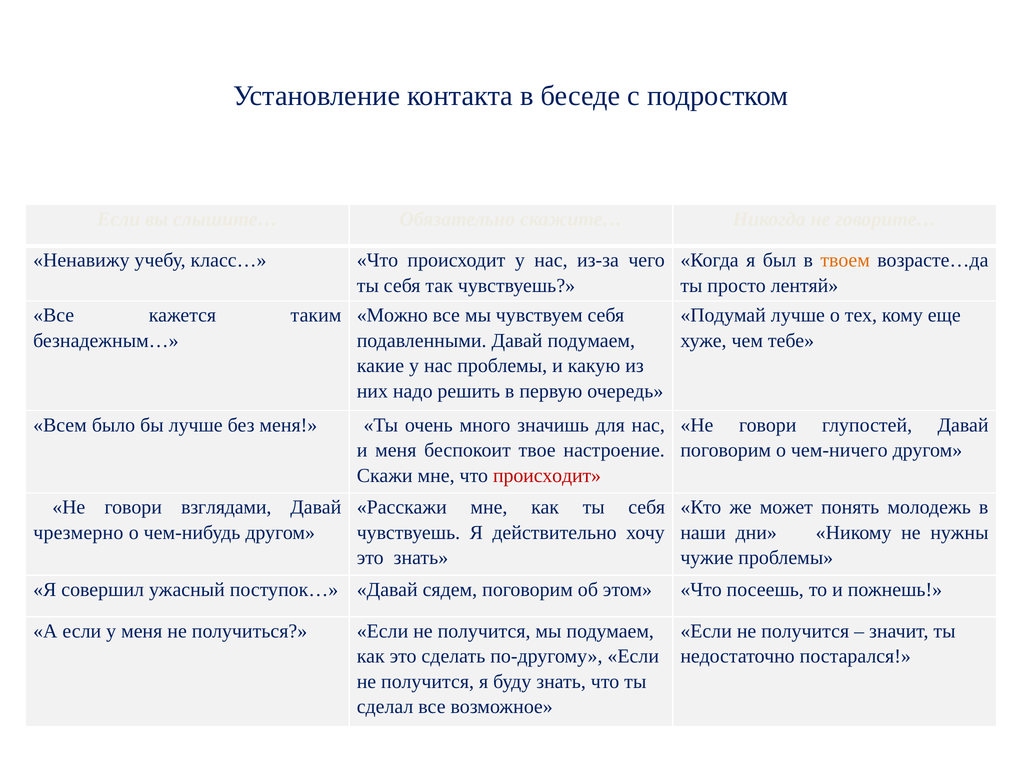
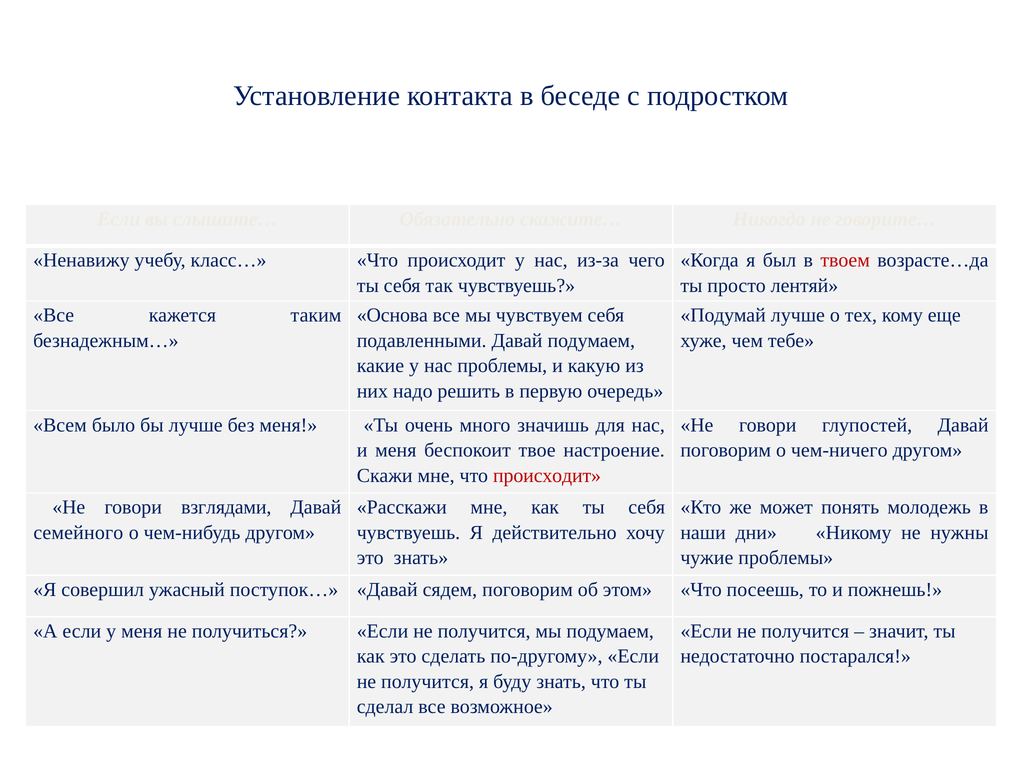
твоем colour: orange -> red (845, 260)
Можно: Можно -> Основа (392, 315)
чрезмерно: чрезмерно -> семейного (78, 532)
